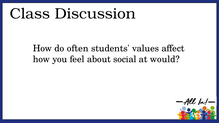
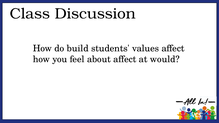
often: often -> build (78, 48)
about social: social -> affect (125, 59)
